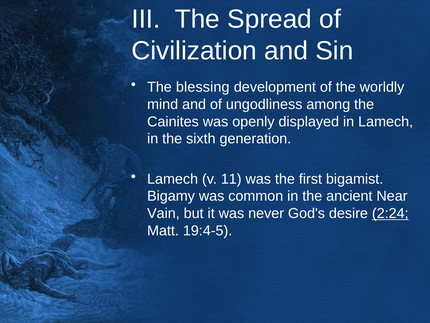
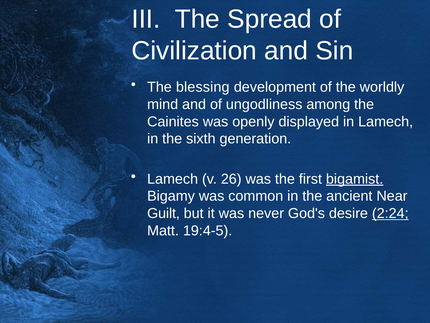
11: 11 -> 26 (231, 179)
bigamist underline: none -> present (355, 179)
Vain: Vain -> Guilt (163, 213)
